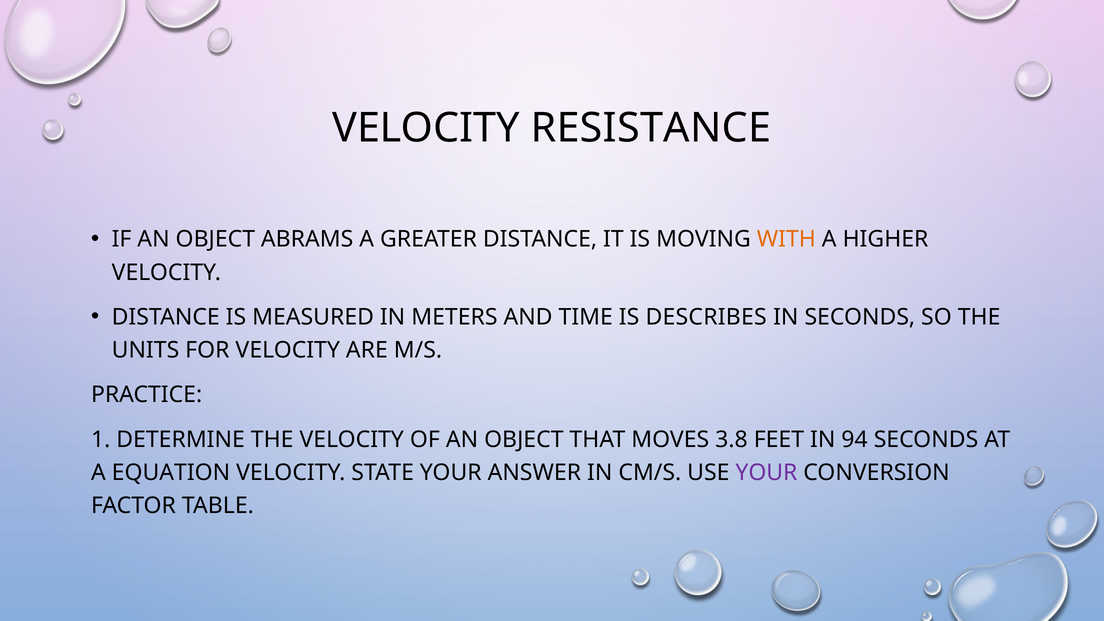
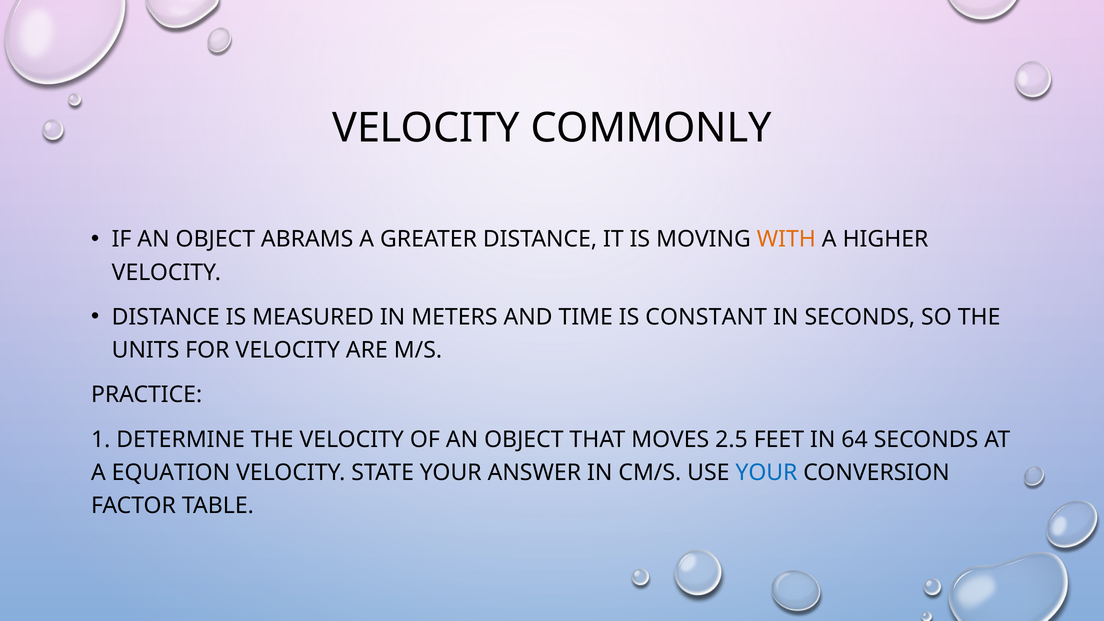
RESISTANCE: RESISTANCE -> COMMONLY (651, 128)
DESCRIBES: DESCRIBES -> CONSTANT (706, 317)
3.8: 3.8 -> 2.5 (731, 440)
94: 94 -> 64 (855, 440)
YOUR colour: purple -> blue (766, 473)
